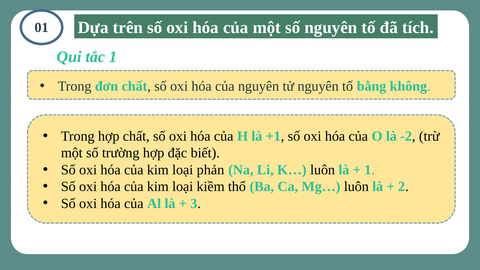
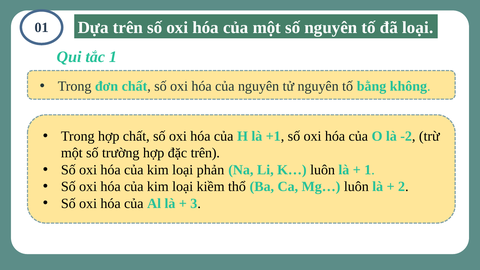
đã tích: tích -> loại (418, 27)
đặc biết: biết -> trên (205, 153)
